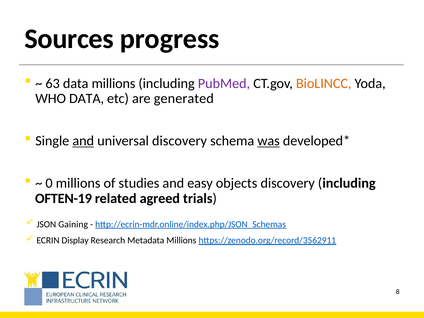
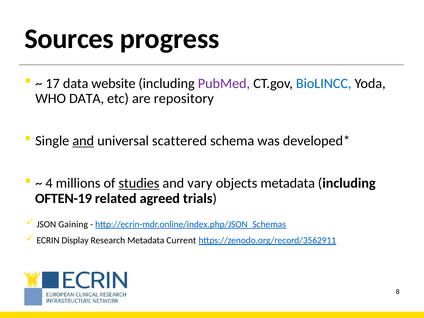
63: 63 -> 17 (53, 83)
data millions: millions -> website (113, 83)
BioLINCC colour: orange -> blue (324, 83)
generated: generated -> repository (184, 99)
universal discovery: discovery -> scattered (179, 141)
was underline: present -> none (269, 141)
0: 0 -> 4 (49, 183)
studies underline: none -> present (139, 183)
easy: easy -> vary (200, 183)
objects discovery: discovery -> metadata (288, 183)
Metadata Millions: Millions -> Current (181, 240)
